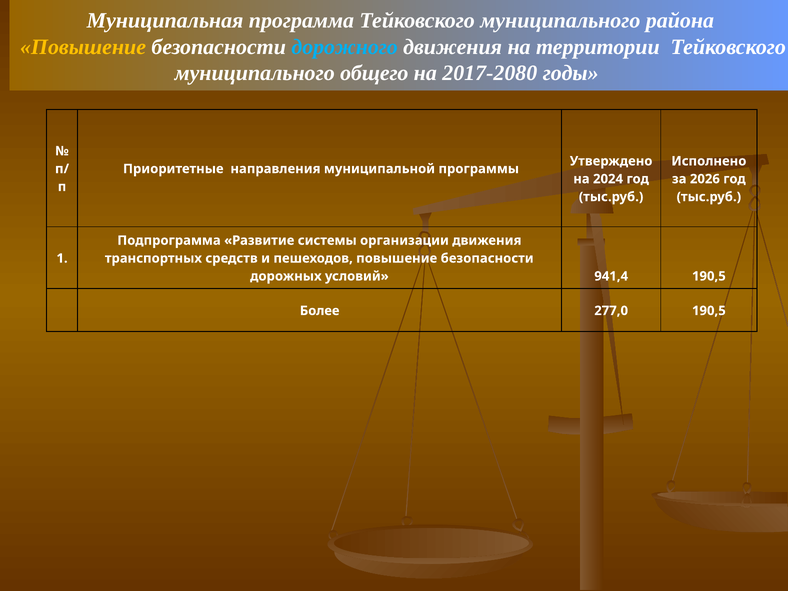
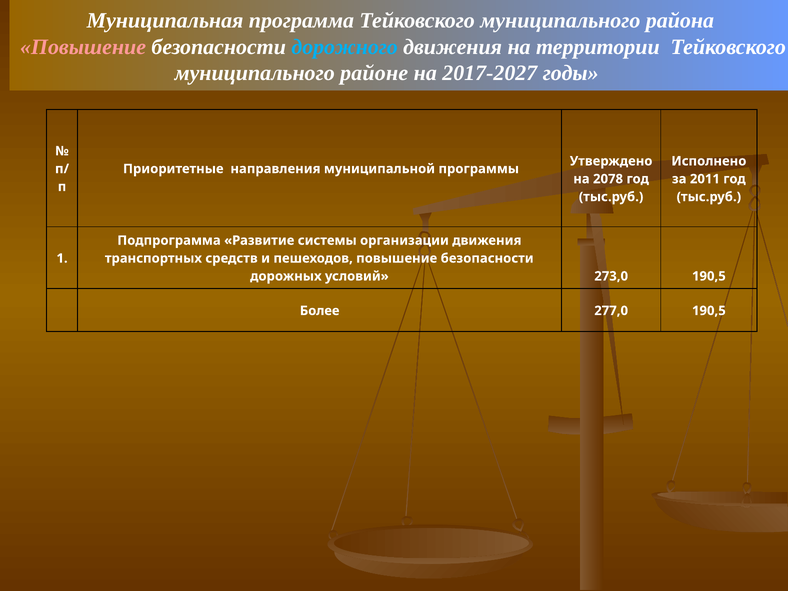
Повышение colour: yellow -> pink (83, 47)
общего: общего -> районе (374, 73)
2017-2080: 2017-2080 -> 2017-2027 (490, 73)
2024: 2024 -> 2078 (608, 179)
2026: 2026 -> 2011 (705, 179)
941,4: 941,4 -> 273,0 (611, 276)
